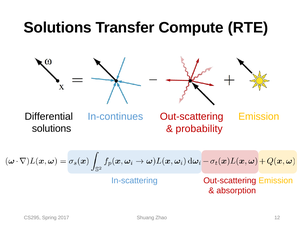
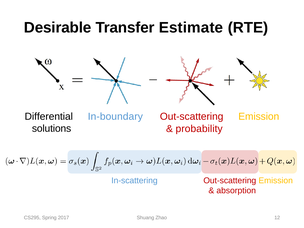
Solutions: Solutions -> Desirable (58, 28)
Compute: Compute -> Estimate (191, 28)
In-continues: In-continues -> In-boundary (115, 117)
